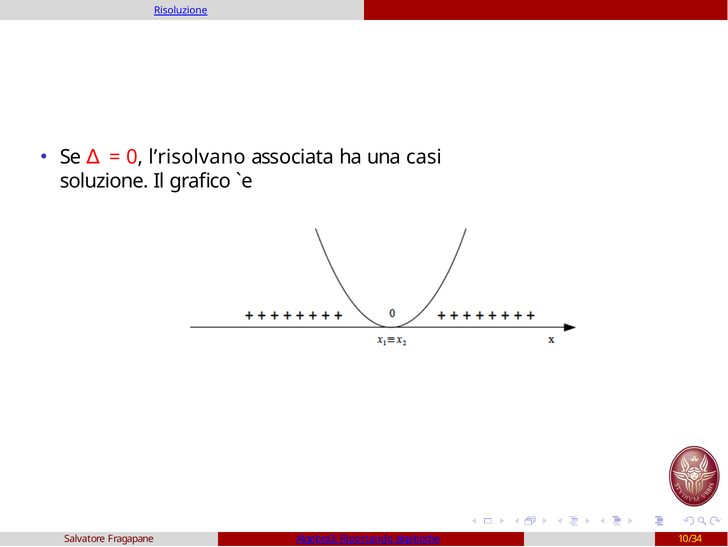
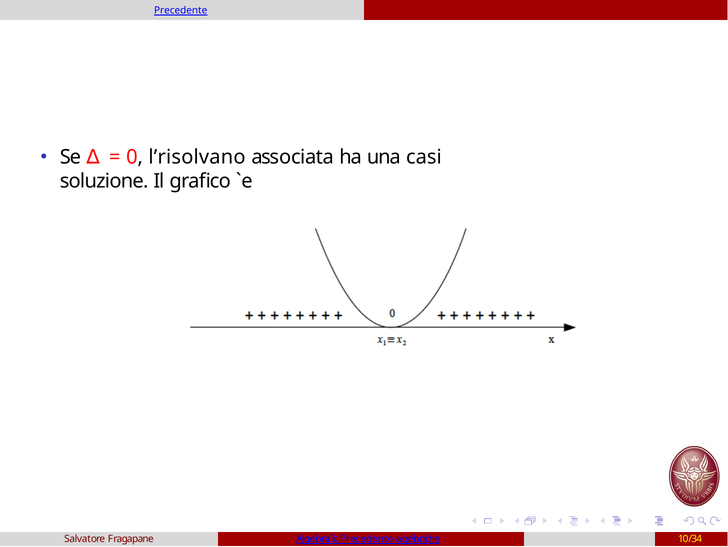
Risoluzione: Risoluzione -> Precedente (181, 11)
Algebra3 Riportando: Riportando -> Precedente (367, 538)
